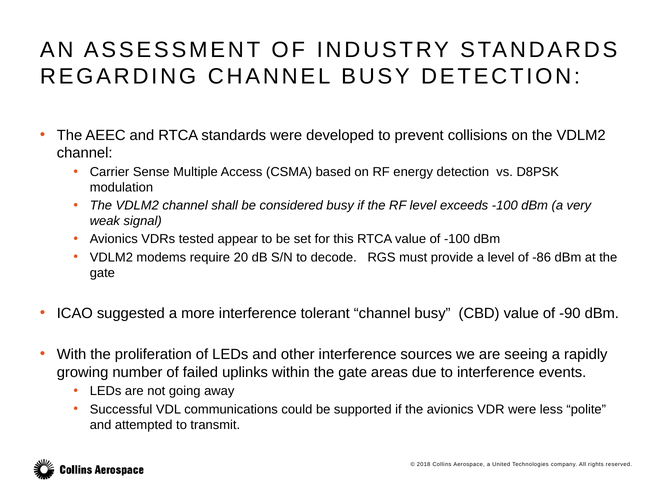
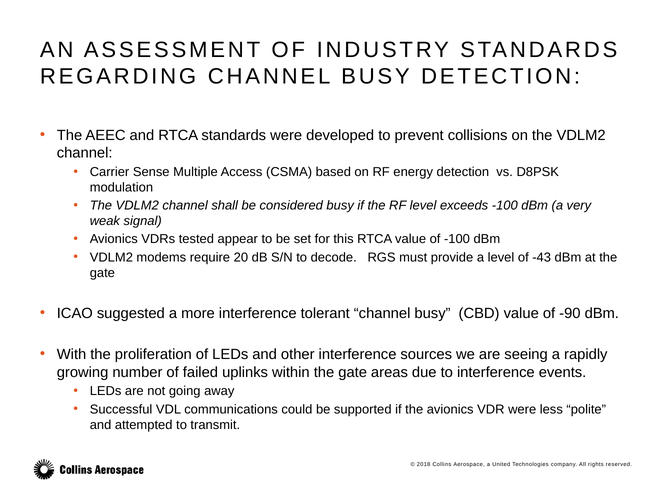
-86: -86 -> -43 (542, 258)
